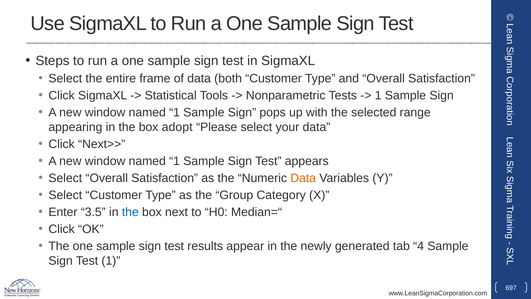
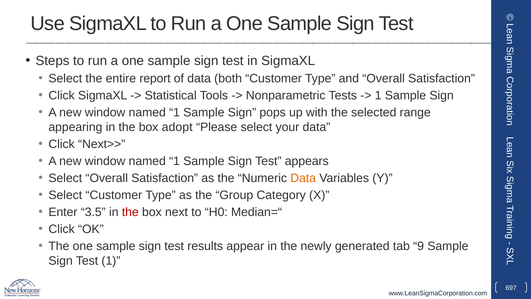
frame: frame -> report (155, 78)
the colour: blue -> red (130, 212)
4: 4 -> 9 (419, 246)
